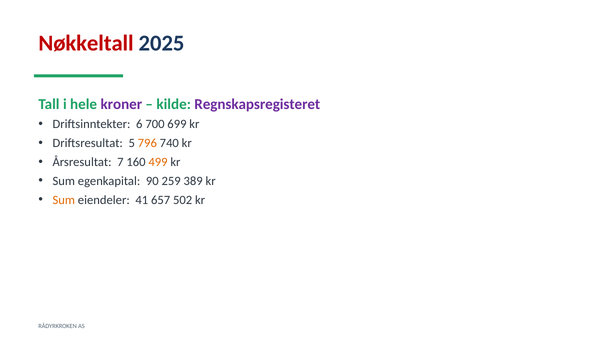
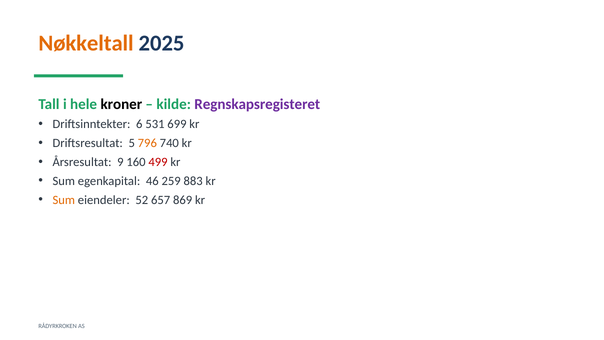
Nøkkeltall colour: red -> orange (86, 43)
kroner colour: purple -> black (121, 104)
700: 700 -> 531 (155, 124)
7: 7 -> 9 (120, 162)
499 colour: orange -> red (158, 162)
90: 90 -> 46 (152, 181)
389: 389 -> 883 (193, 181)
41: 41 -> 52 (142, 200)
502: 502 -> 869 (183, 200)
